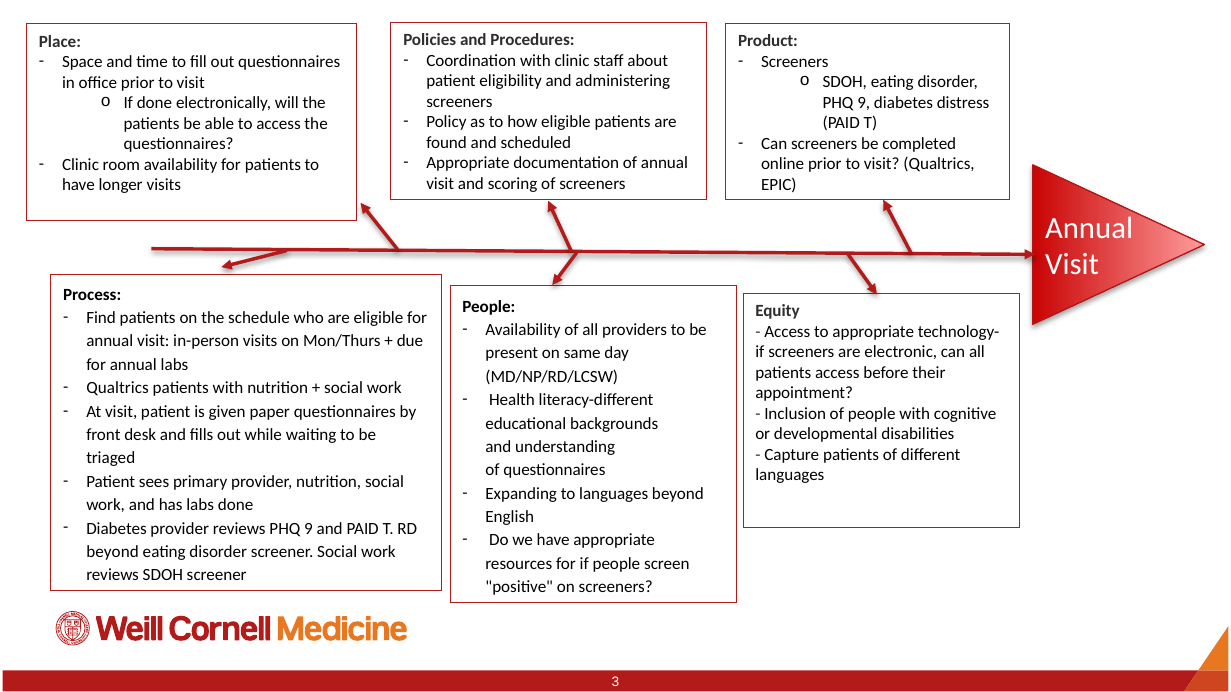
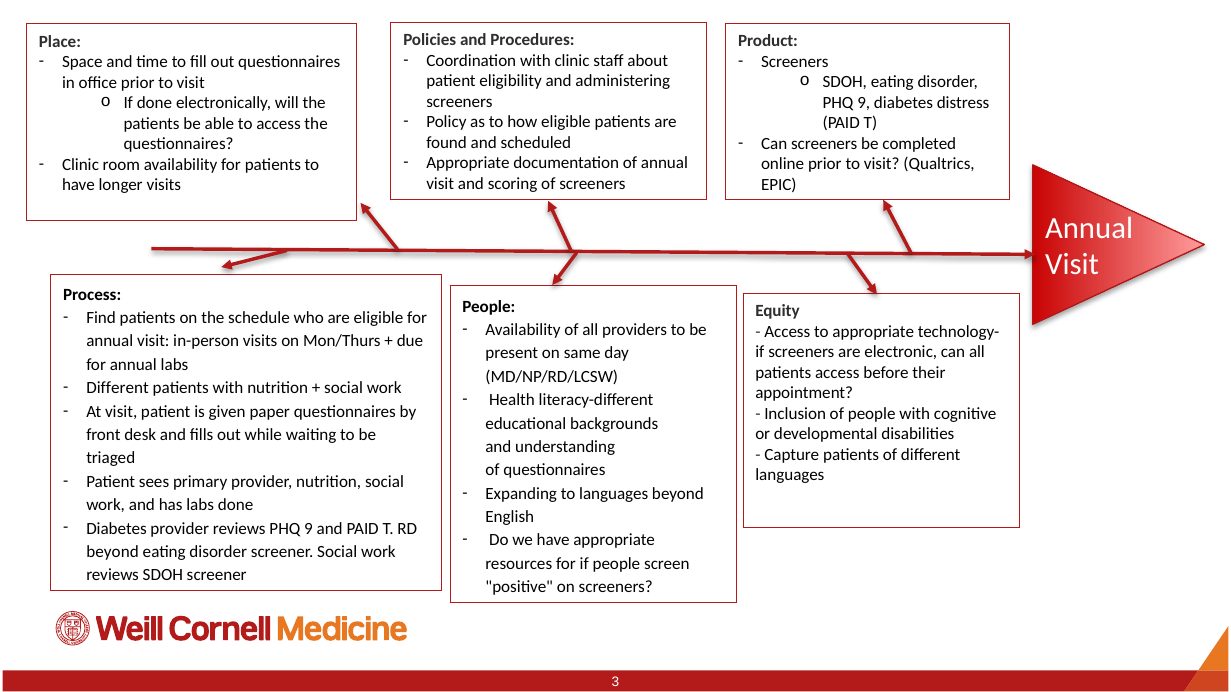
Qualtrics: Qualtrics -> Different (118, 388)
